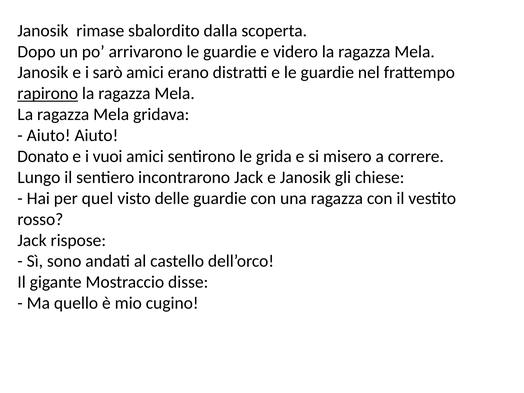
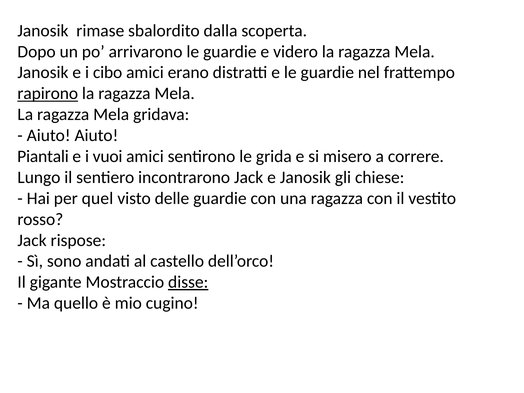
sarò: sarò -> cibo (108, 73)
Donato: Donato -> Piantali (43, 156)
disse underline: none -> present (188, 282)
